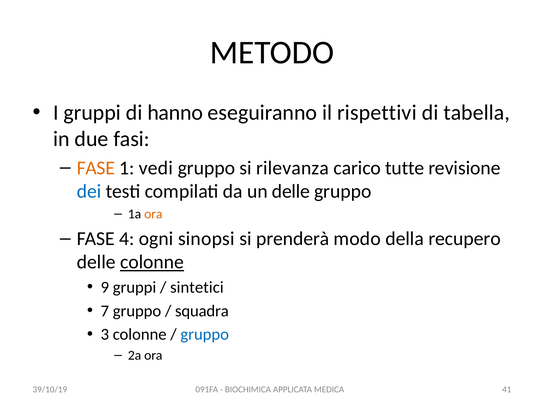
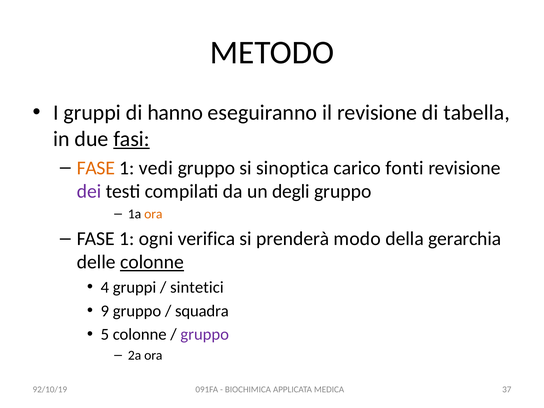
il rispettivi: rispettivi -> revisione (377, 113)
fasi underline: none -> present (132, 139)
rilevanza: rilevanza -> sinoptica (293, 168)
tutte: tutte -> fonti (405, 168)
dei colour: blue -> purple (89, 191)
un delle: delle -> degli (291, 191)
4: 4 -> 1 (127, 239)
sinopsi: sinopsi -> verifica (206, 239)
recupero: recupero -> gerarchia (465, 239)
9: 9 -> 4 (105, 287)
7: 7 -> 9 (105, 311)
3: 3 -> 5 (105, 334)
gruppo colour: blue -> purple (205, 334)
41: 41 -> 37 (507, 390)
39/10/19: 39/10/19 -> 92/10/19 (50, 390)
